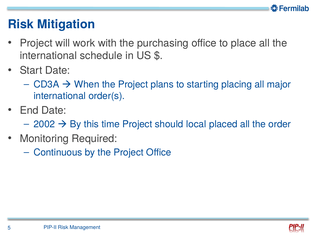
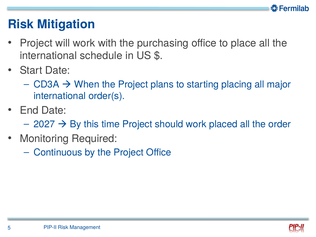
2002: 2002 -> 2027 (44, 124)
should local: local -> work (196, 124)
